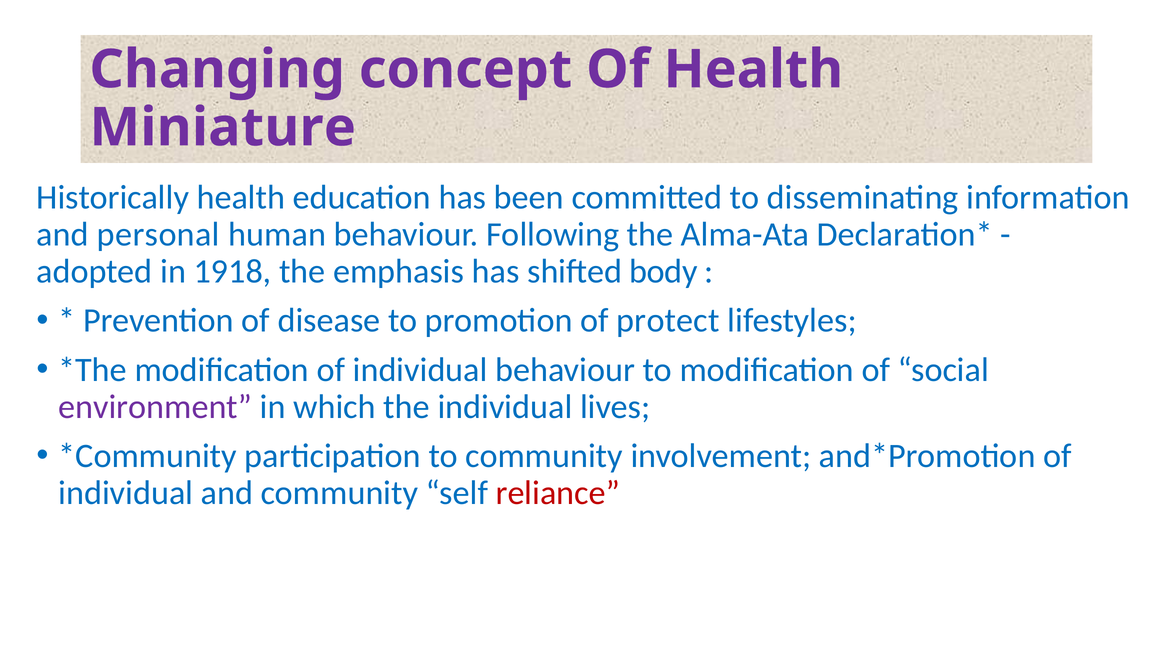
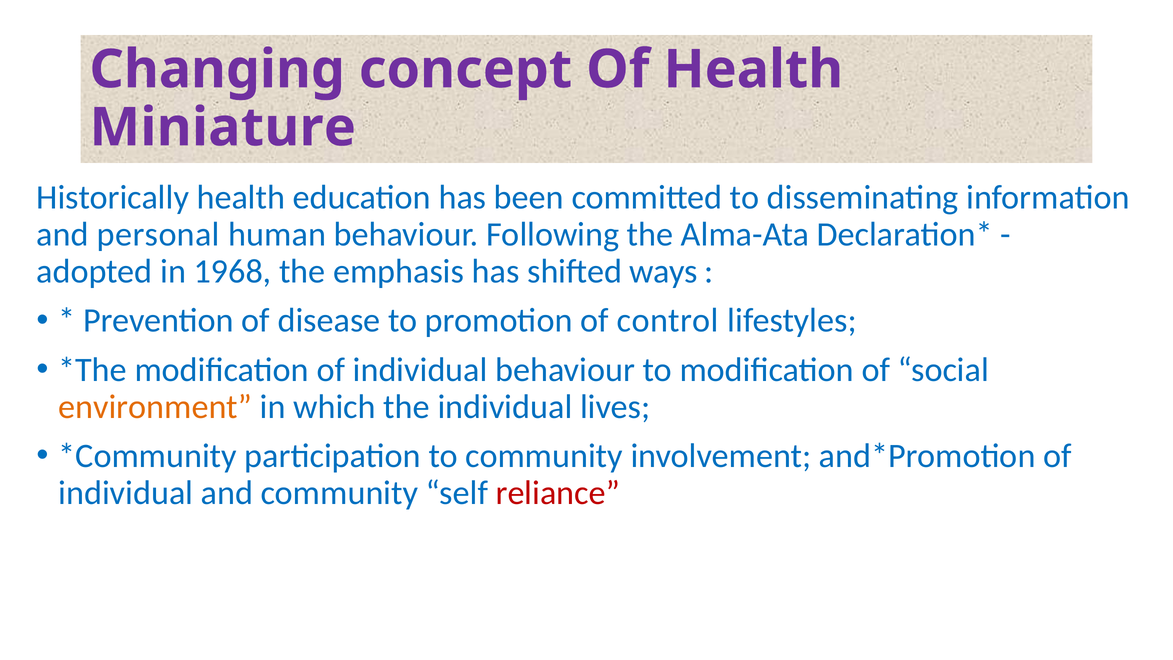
1918: 1918 -> 1968 (232, 271)
body: body -> ways (663, 271)
protect: protect -> control (668, 320)
environment colour: purple -> orange (155, 407)
